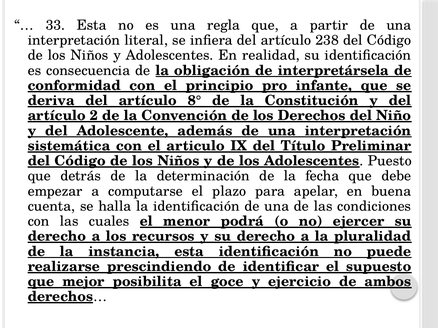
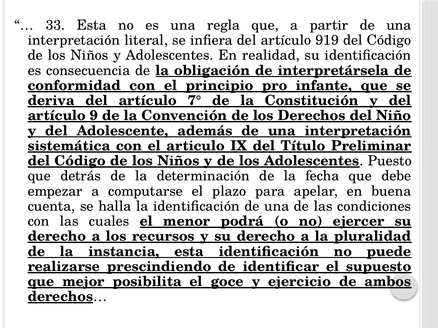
238: 238 -> 919 (327, 40)
8°: 8° -> 7° (195, 101)
2: 2 -> 9 (94, 116)
